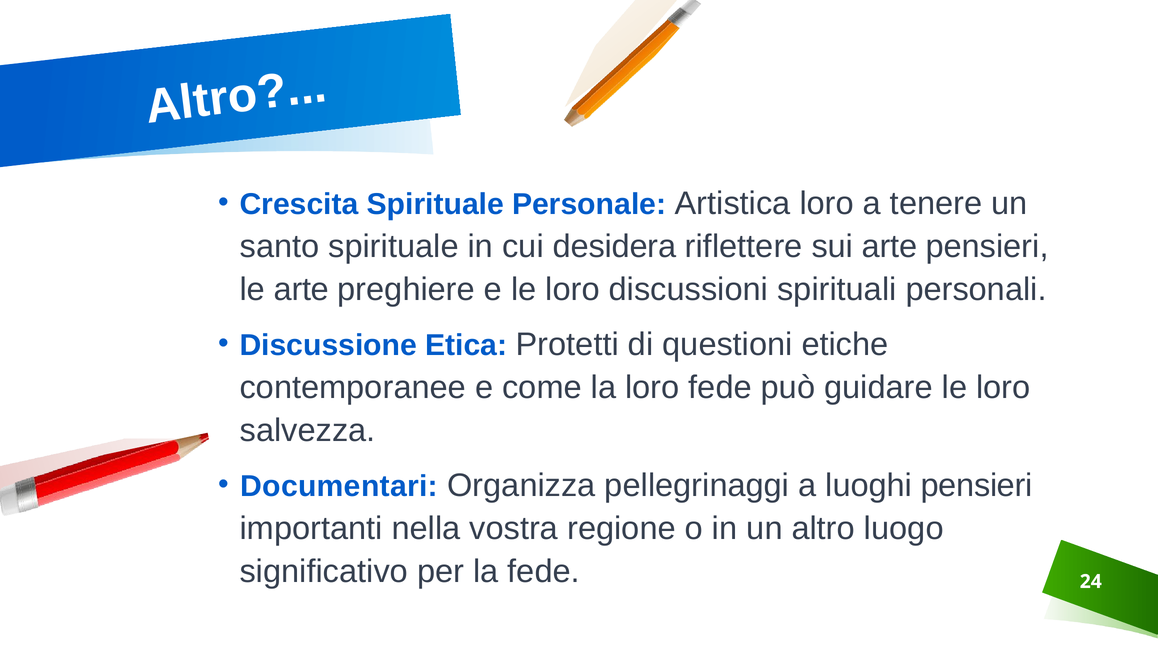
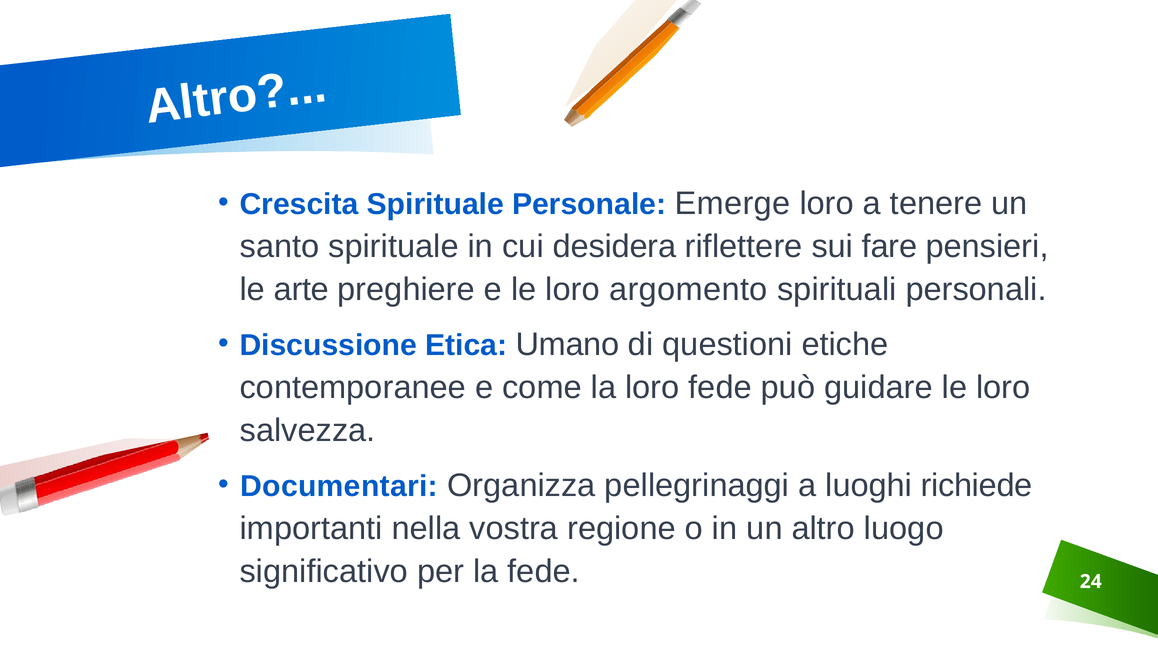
Artistica: Artistica -> Emerge (732, 203)
sui arte: arte -> fare (890, 246)
discussioni: discussioni -> argomento (688, 289)
Protetti: Protetti -> Umano (567, 345)
luoghi pensieri: pensieri -> richiede (977, 486)
